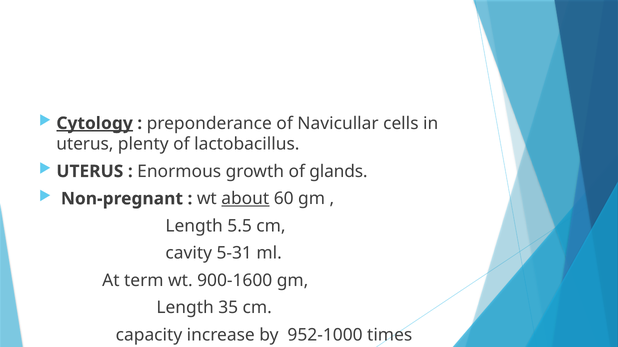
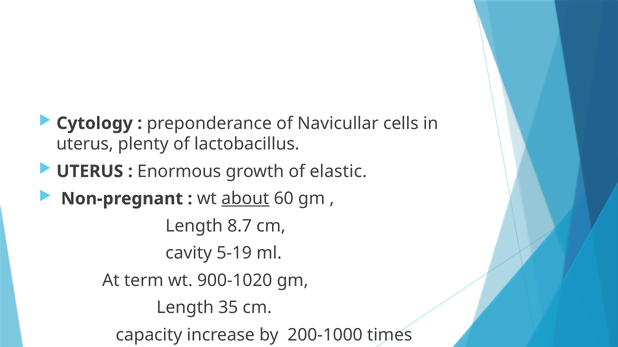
Cytology underline: present -> none (95, 123)
glands: glands -> elastic (338, 172)
5.5: 5.5 -> 8.7 (240, 226)
5-31: 5-31 -> 5-19 (234, 254)
900-1600: 900-1600 -> 900-1020 (235, 281)
952-1000: 952-1000 -> 200-1000 (325, 336)
